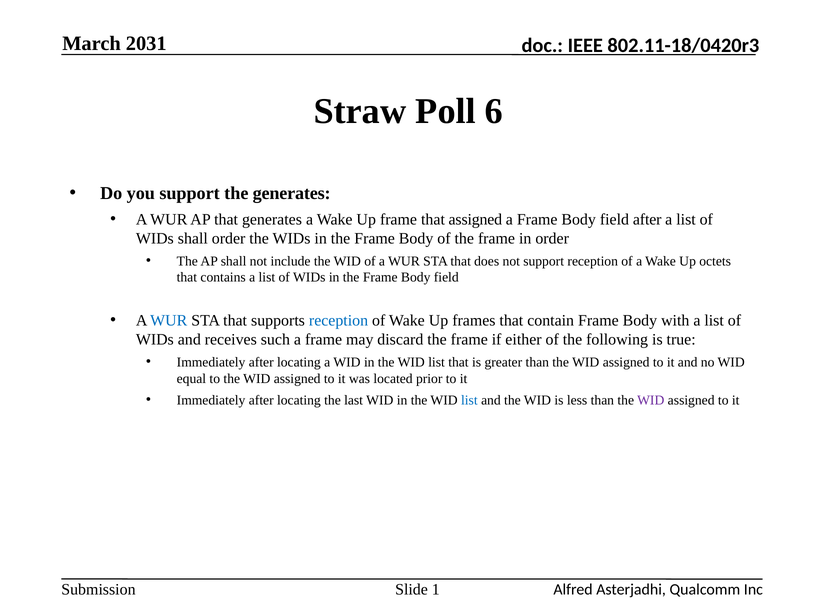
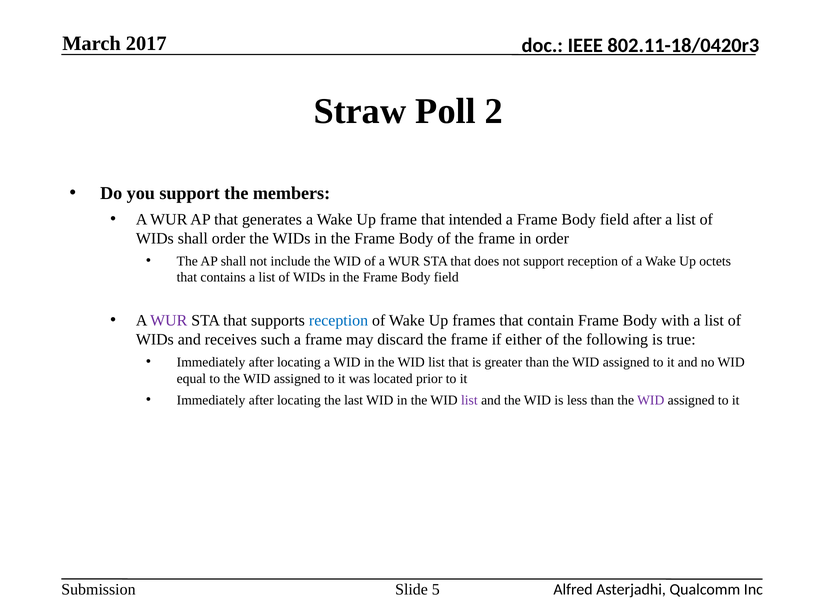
2031: 2031 -> 2017 (146, 43)
6: 6 -> 2 (494, 111)
the generates: generates -> members (292, 193)
that assigned: assigned -> intended (475, 219)
WUR colour: blue -> purple (169, 320)
list colour: blue -> purple (469, 400)
1: 1 -> 5 (436, 589)
